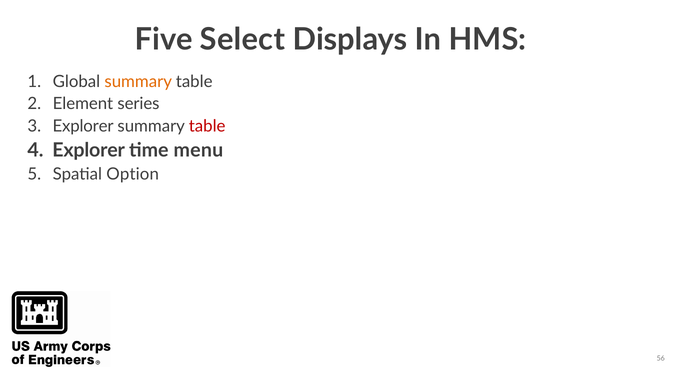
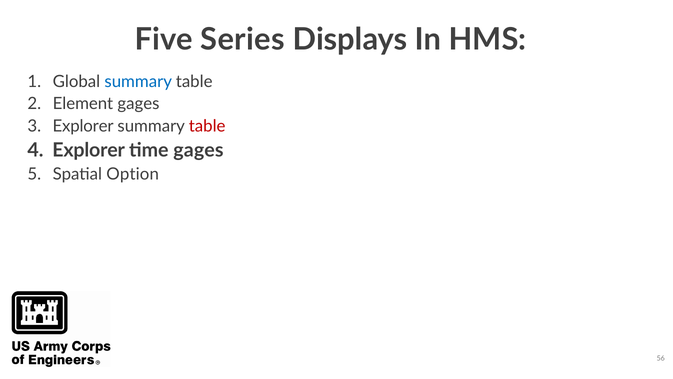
Select: Select -> Series (243, 40)
summary colour: orange -> blue (138, 81)
Element series: series -> gages (138, 104)
time menu: menu -> gages (198, 150)
